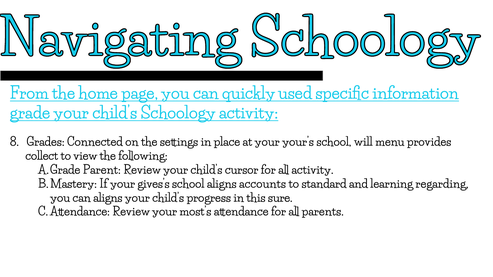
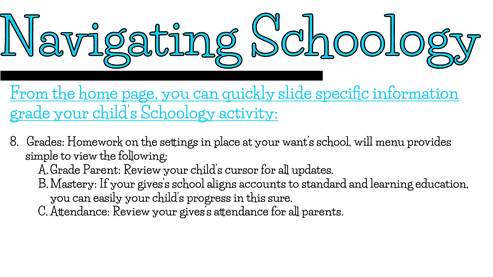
used: used -> slide (295, 94)
Connected: Connected -> Homework (95, 142)
your’s: your’s -> want’s (298, 142)
collect: collect -> simple (42, 156)
all activity: activity -> updates (313, 170)
regarding: regarding -> education (442, 184)
can aligns: aligns -> easily (108, 198)
Review your most’s: most’s -> gives’s (196, 212)
